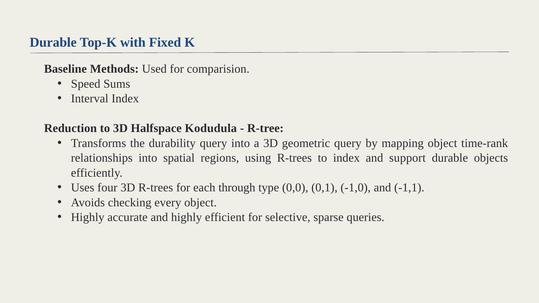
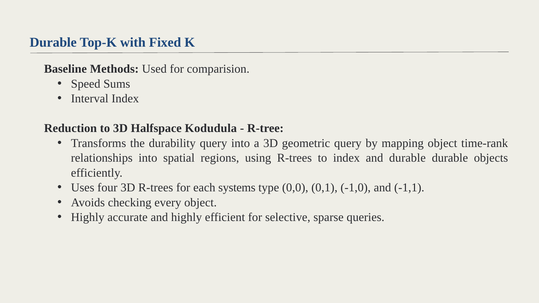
and support: support -> durable (407, 158)
through: through -> systems (237, 188)
